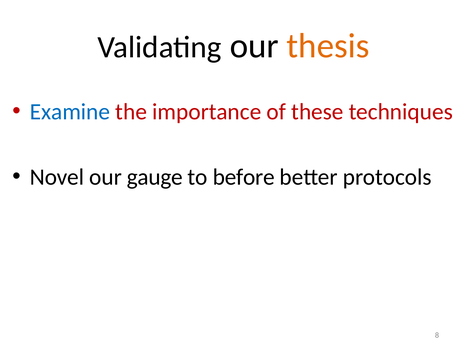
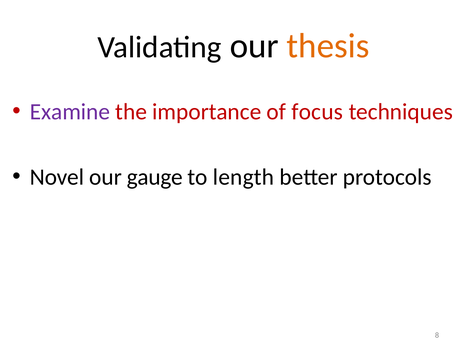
Examine colour: blue -> purple (70, 111)
these: these -> focus (317, 111)
before: before -> length (243, 177)
